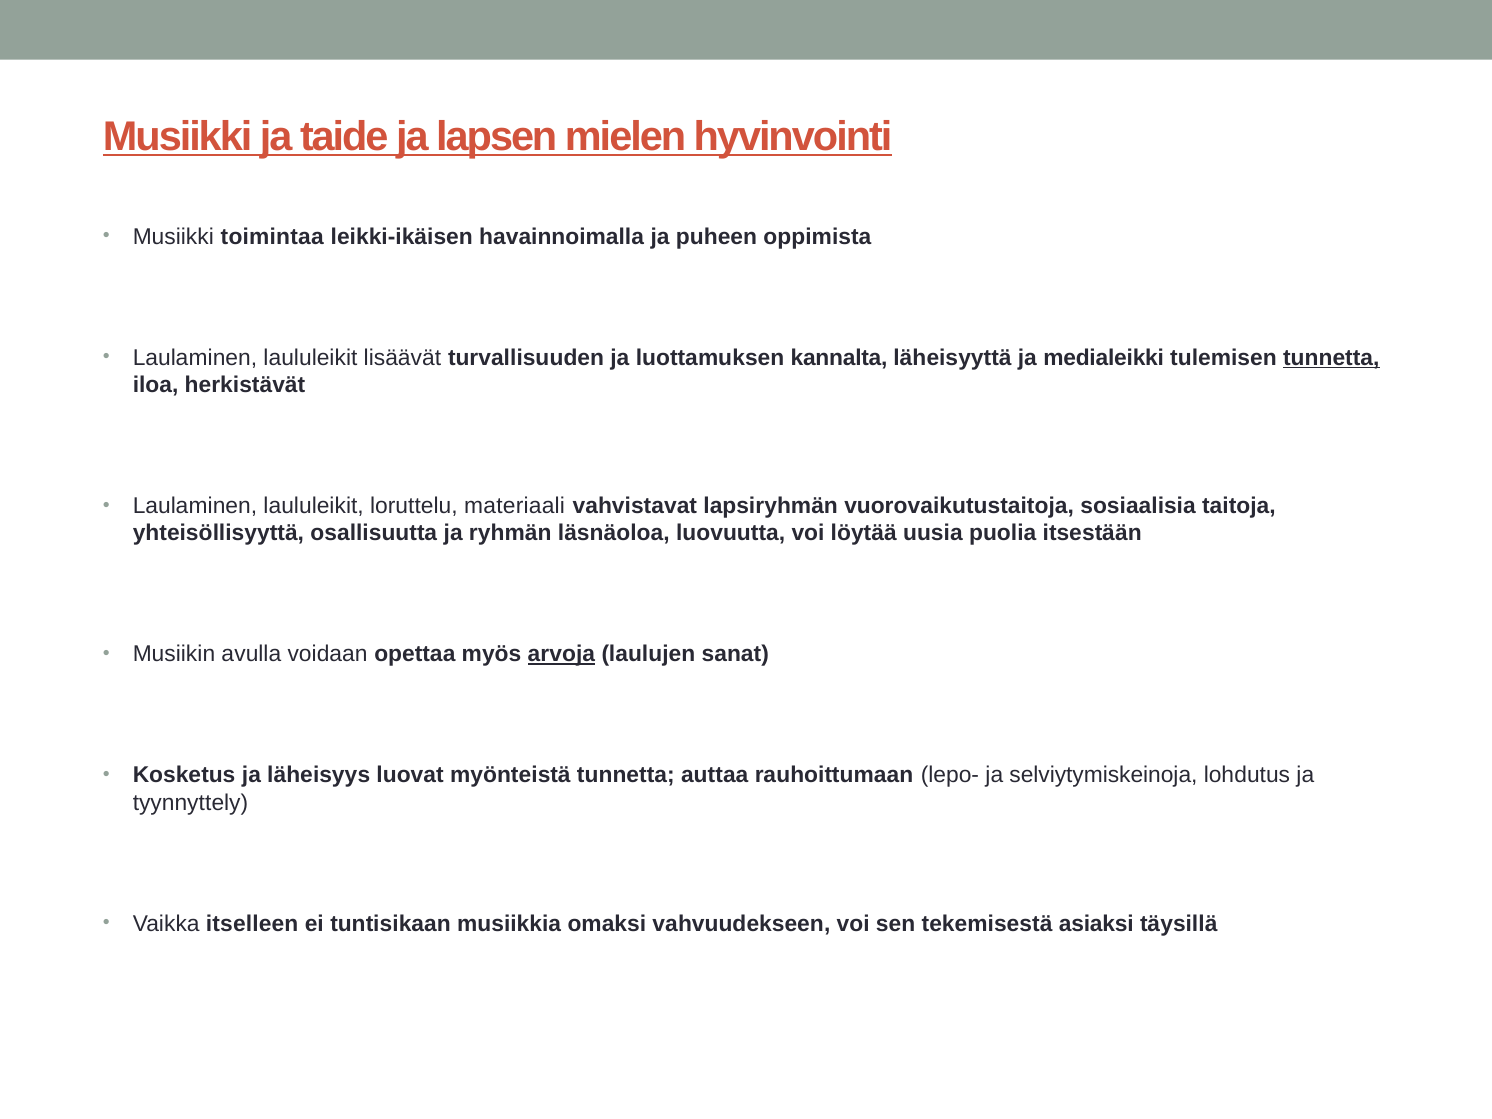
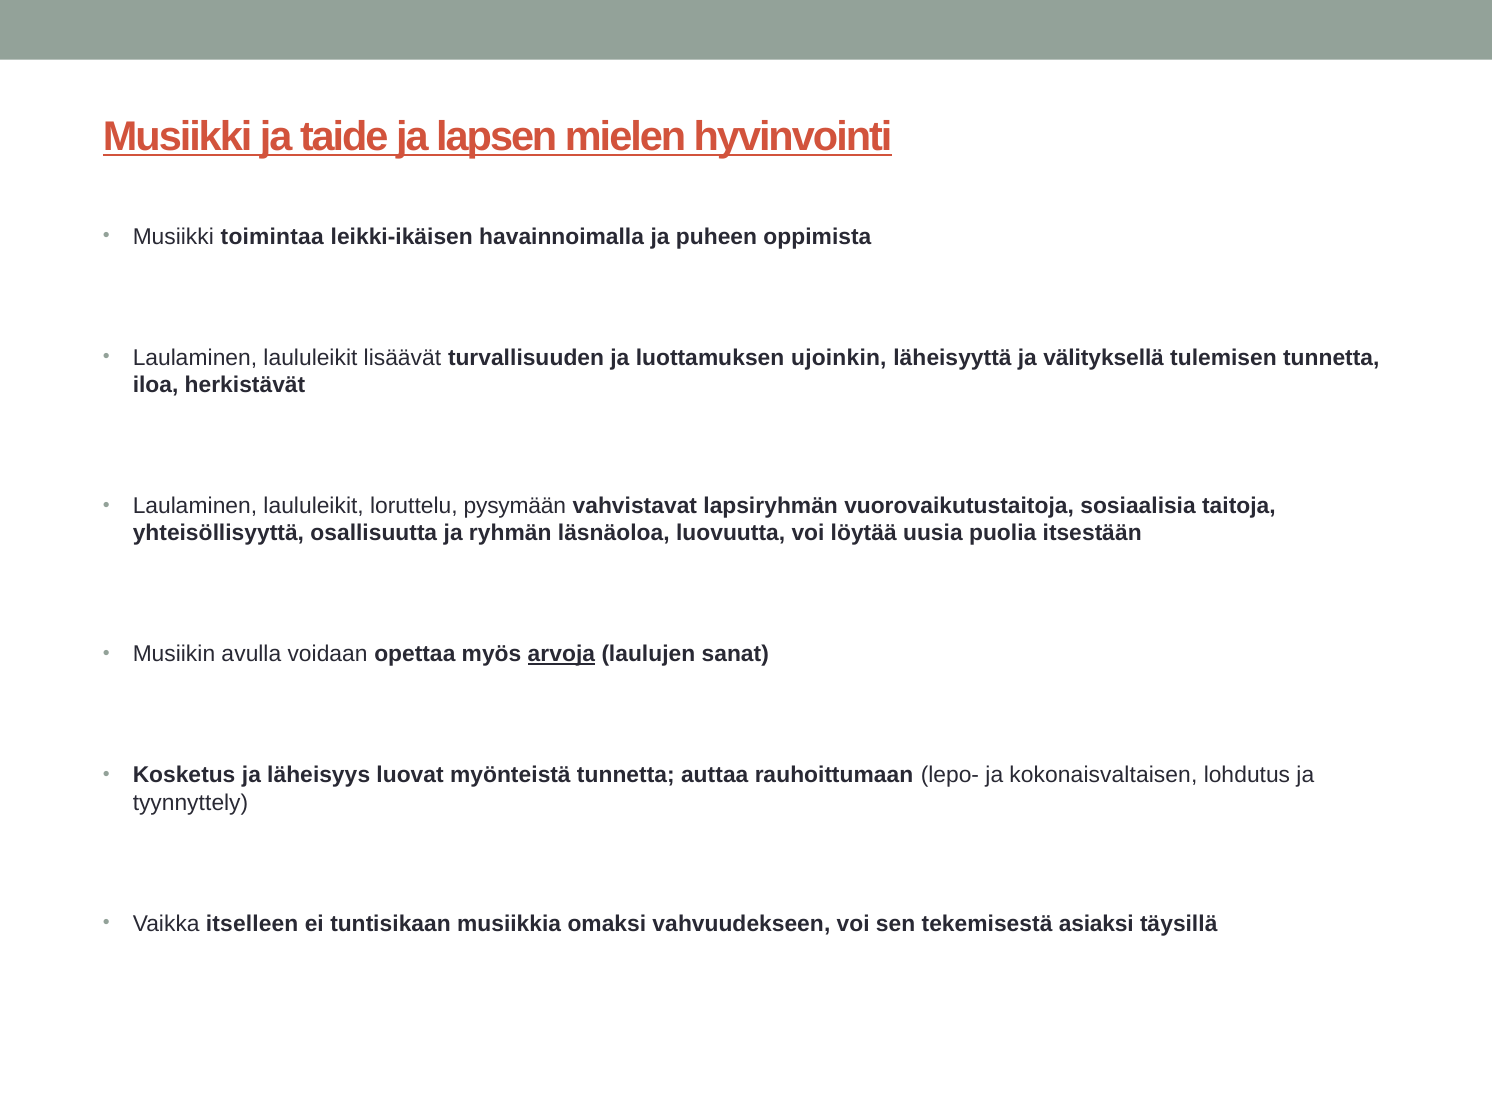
kannalta: kannalta -> ujoinkin (839, 357)
medialeikki: medialeikki -> välityksellä (1104, 357)
tunnetta underline: present -> none (1331, 357)
materiaali: materiaali -> pysymään (515, 506)
selviytymiskeinoja: selviytymiskeinoja -> kokonaisvaltaisen (1103, 775)
